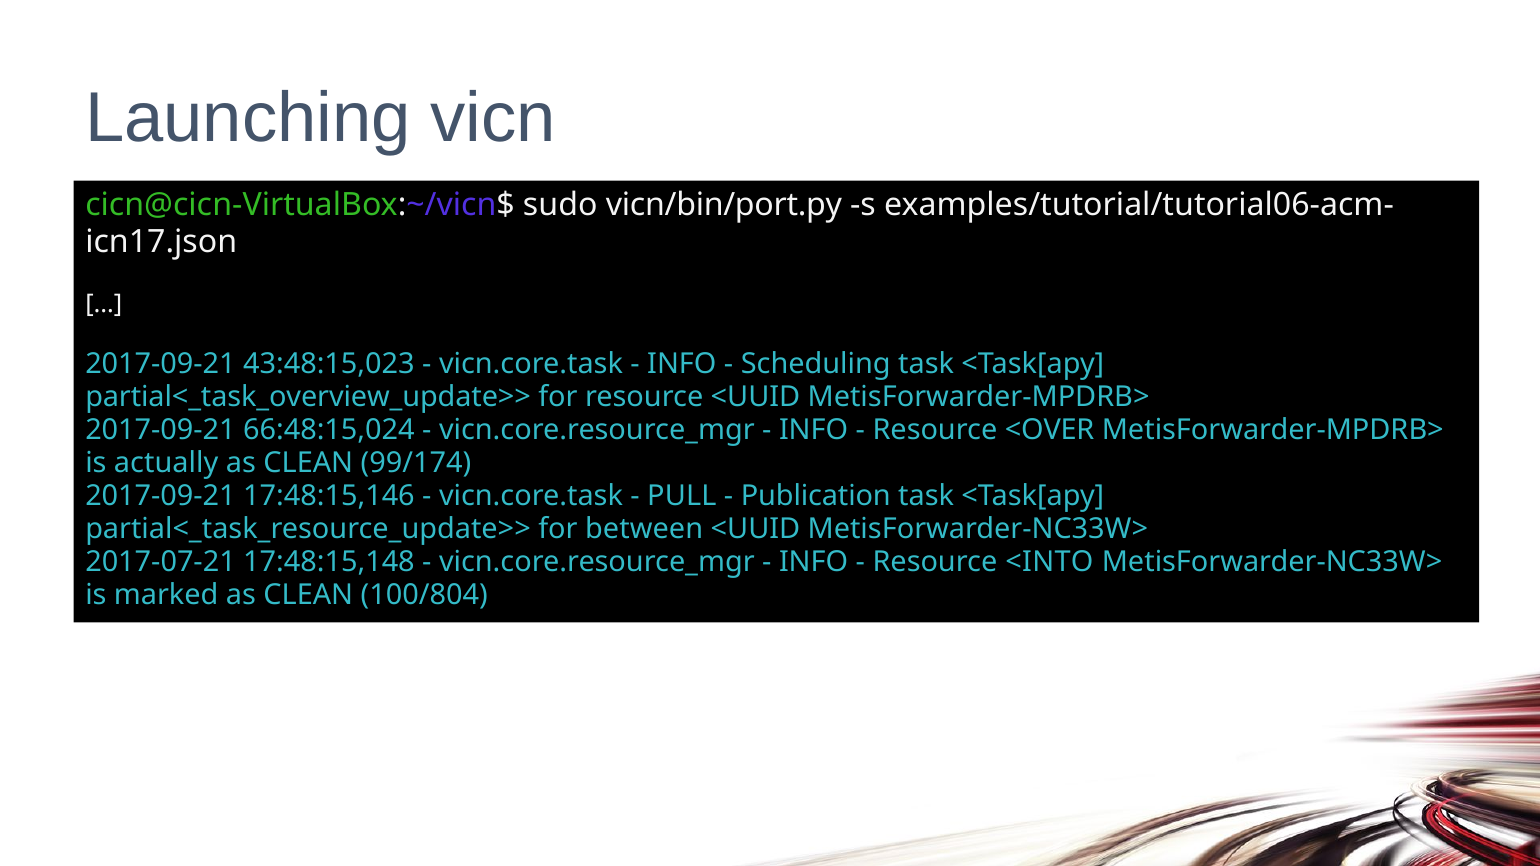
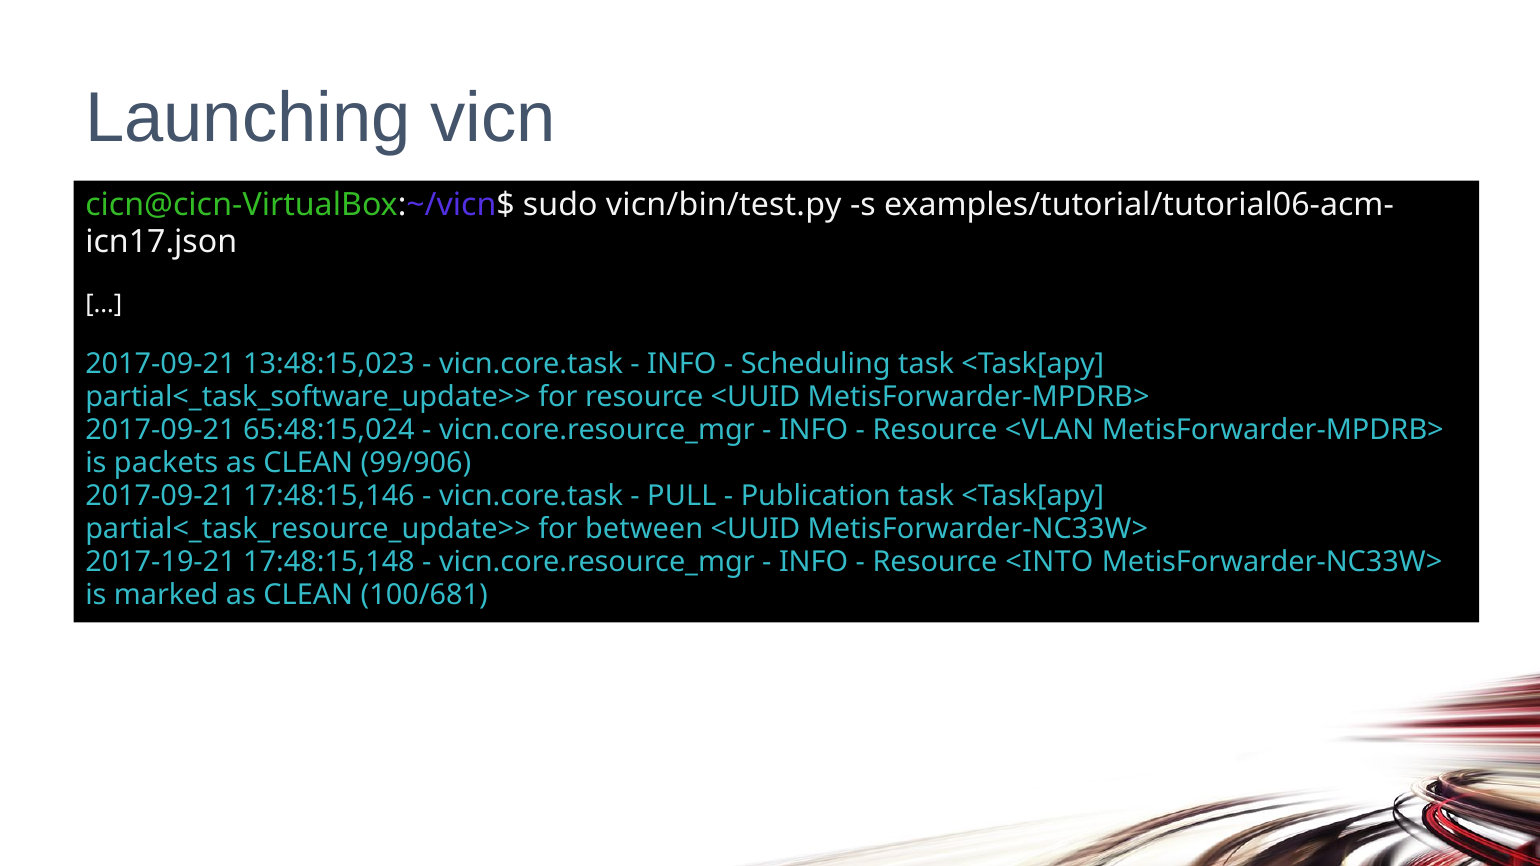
vicn/bin/port.py: vicn/bin/port.py -> vicn/bin/test.py (724, 205)
43:48:15,023: 43:48:15,023 -> 13:48:15,023 (329, 364)
partial<_task_overview_update>>: partial<_task_overview_update>> -> partial<_task_software_update>> (308, 397)
66:48:15,024: 66:48:15,024 -> 65:48:15,024 (329, 430)
<OVER: <OVER -> <VLAN (1050, 430)
actually: actually -> packets (166, 463)
99/174: 99/174 -> 99/906 (416, 463)
2017-07-21: 2017-07-21 -> 2017-19-21 (161, 562)
100/804: 100/804 -> 100/681 (424, 595)
